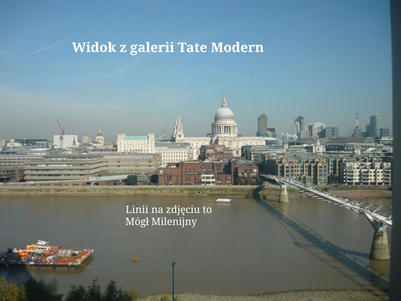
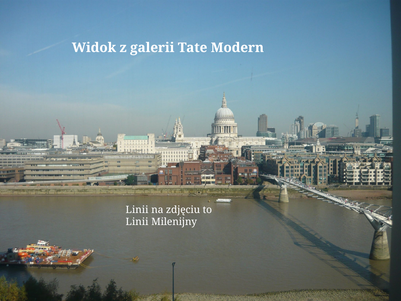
Mógł: Mógł -> Linii (137, 222)
